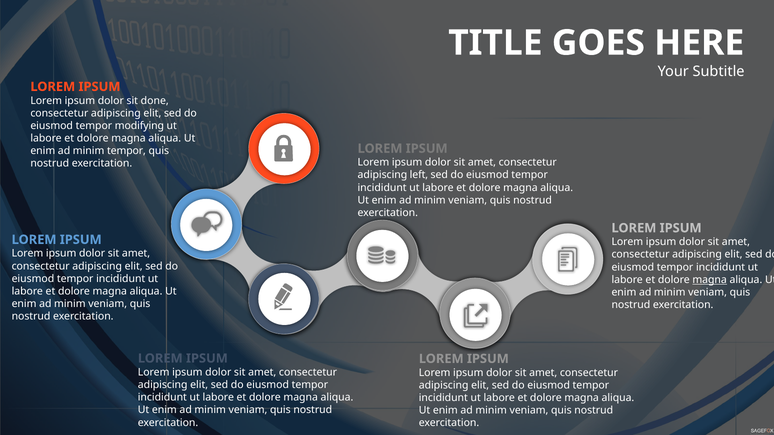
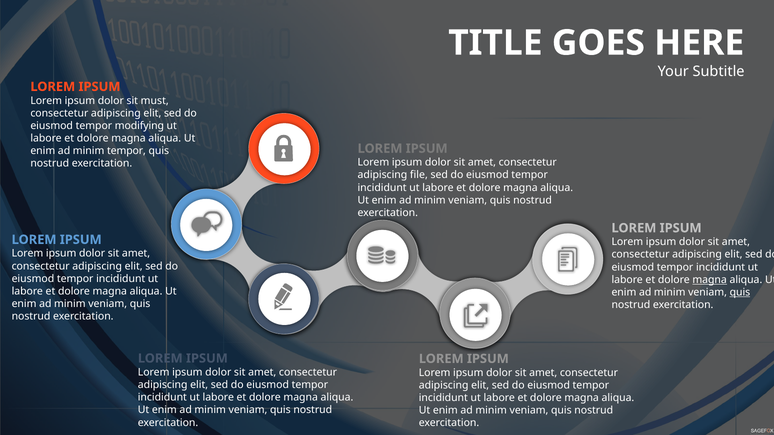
done: done -> must (155, 101)
left: left -> file (419, 175)
quis underline: none -> present (740, 292)
